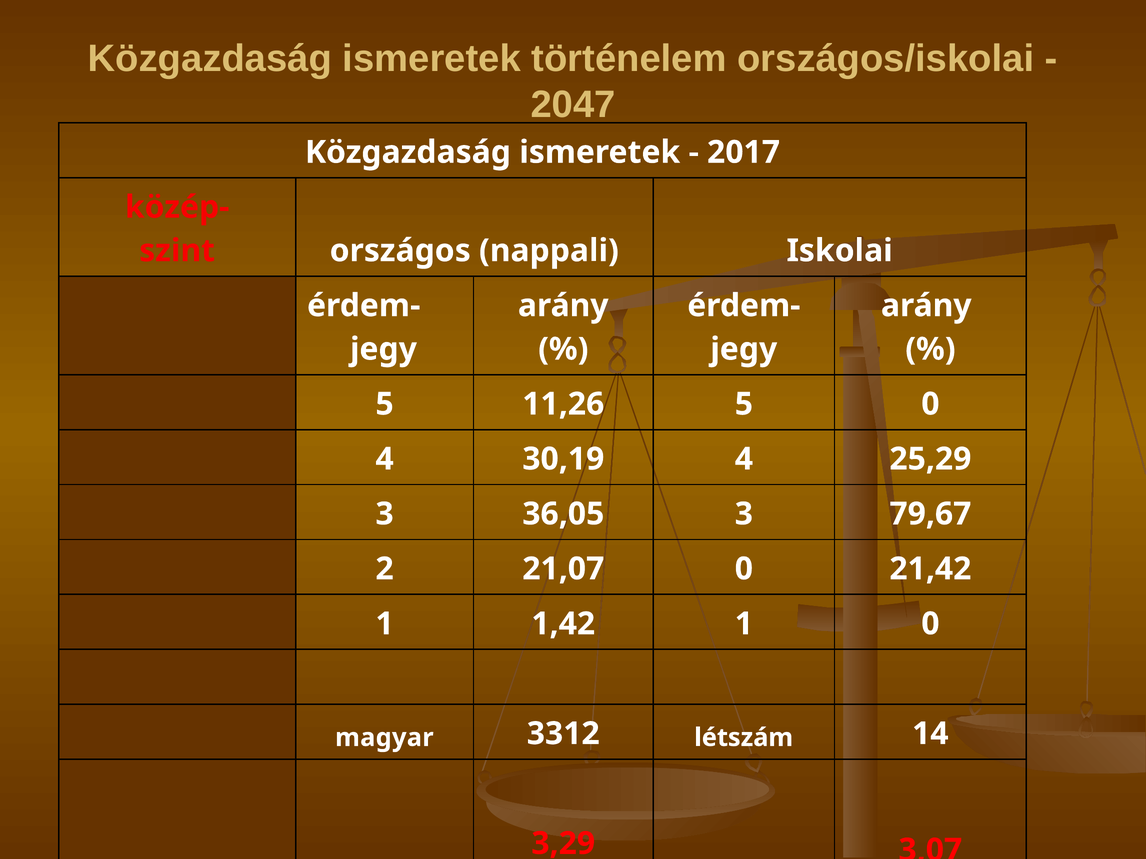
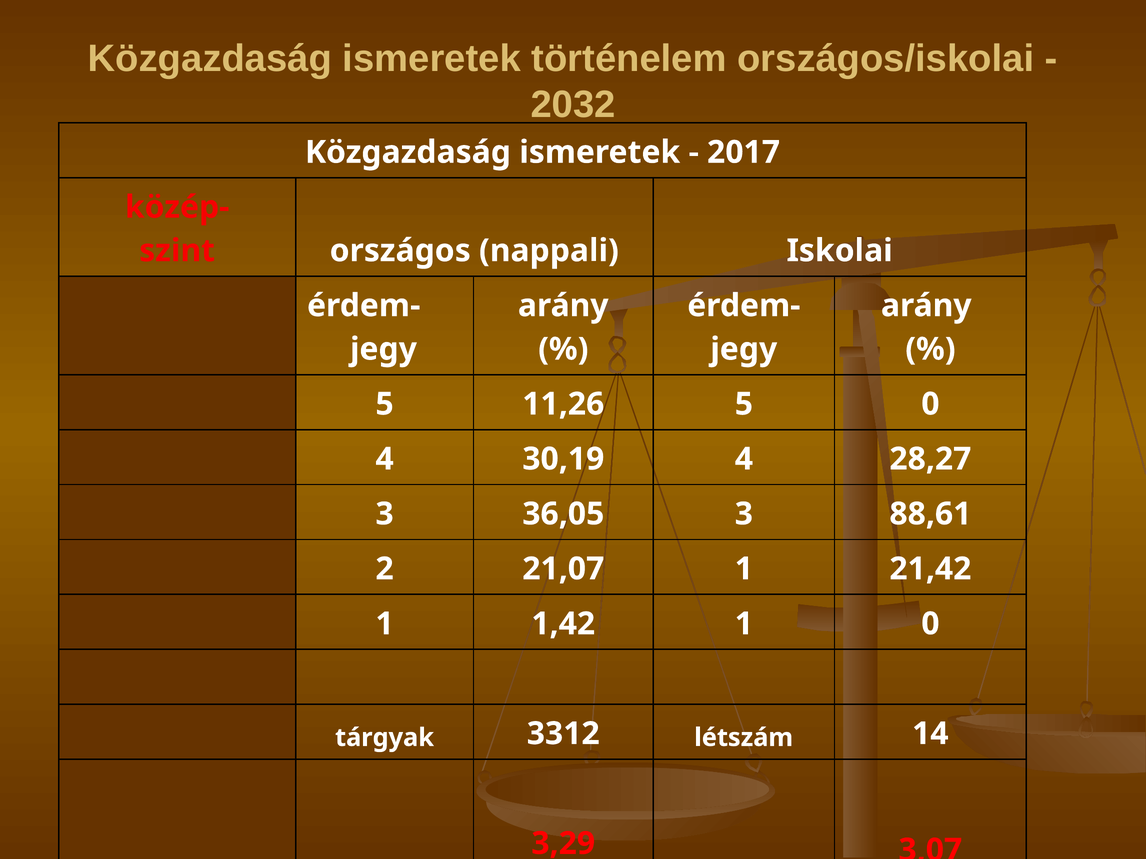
2047: 2047 -> 2032 (573, 105)
25,29: 25,29 -> 28,27 (930, 459)
79,67: 79,67 -> 88,61 (930, 514)
21,07 0: 0 -> 1 (744, 569)
magyar: magyar -> tárgyak (385, 738)
